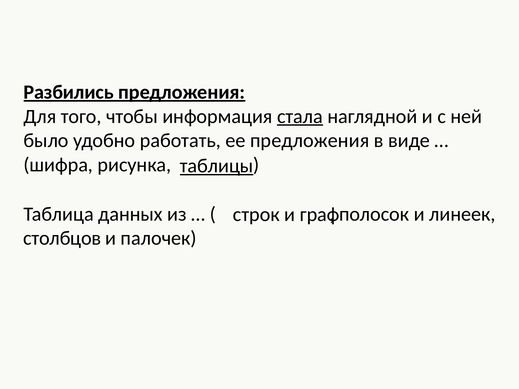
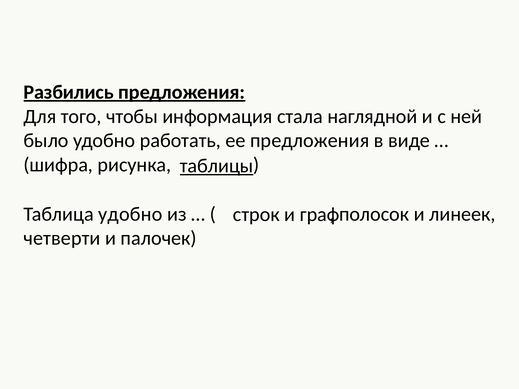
стала underline: present -> none (300, 116)
Таблица данных: данных -> удобно (130, 214)
столбцов: столбцов -> четверти (62, 238)
